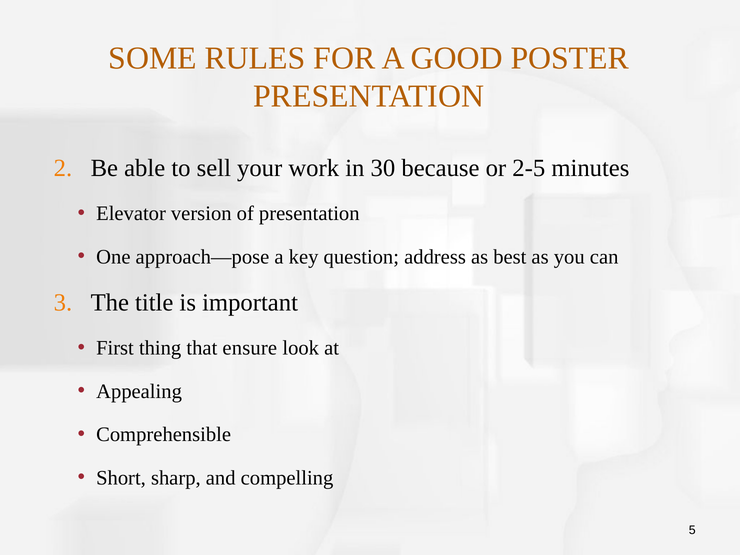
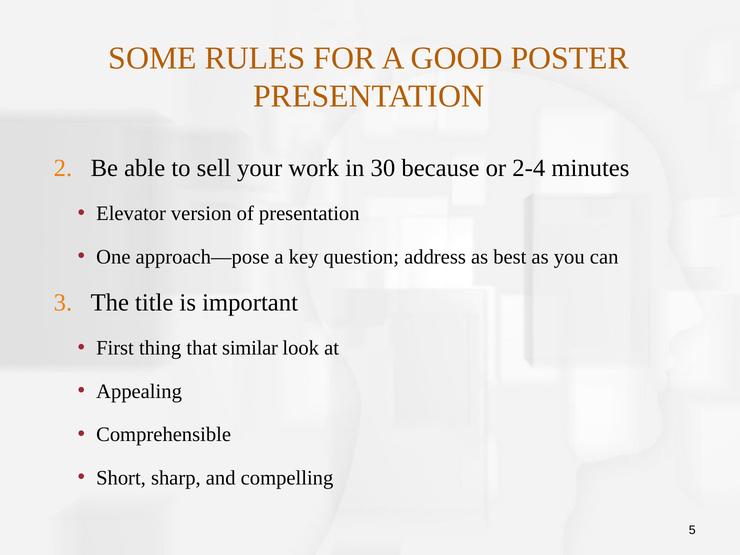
2-5: 2-5 -> 2-4 (529, 168)
ensure: ensure -> similar (250, 348)
